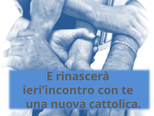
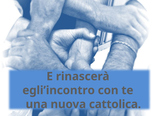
ieri’incontro: ieri’incontro -> egli’incontro (59, 90)
